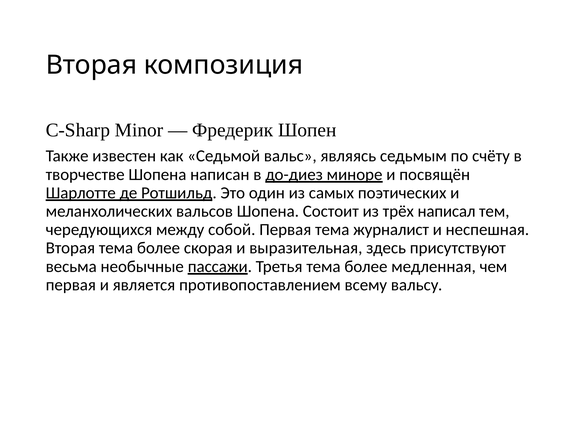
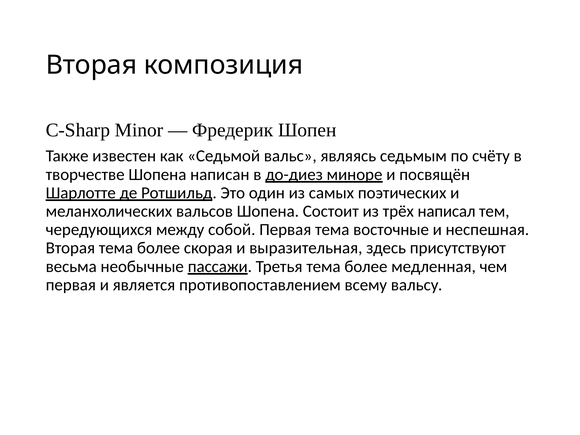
журналист: журналист -> восточные (391, 230)
